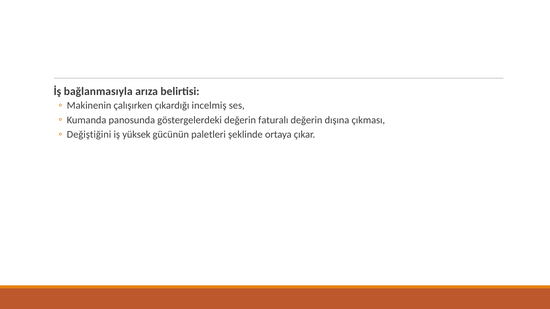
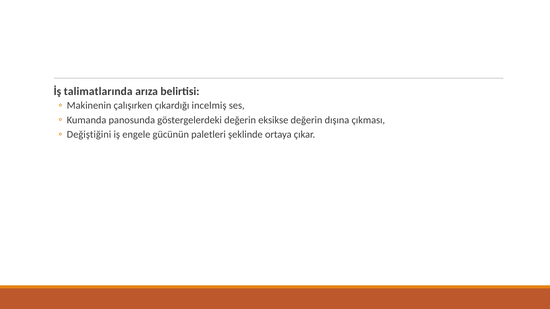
bağlanmasıyla: bağlanmasıyla -> talimatlarında (98, 91)
faturalı: faturalı -> eksikse (273, 120)
yüksek: yüksek -> engele (136, 135)
